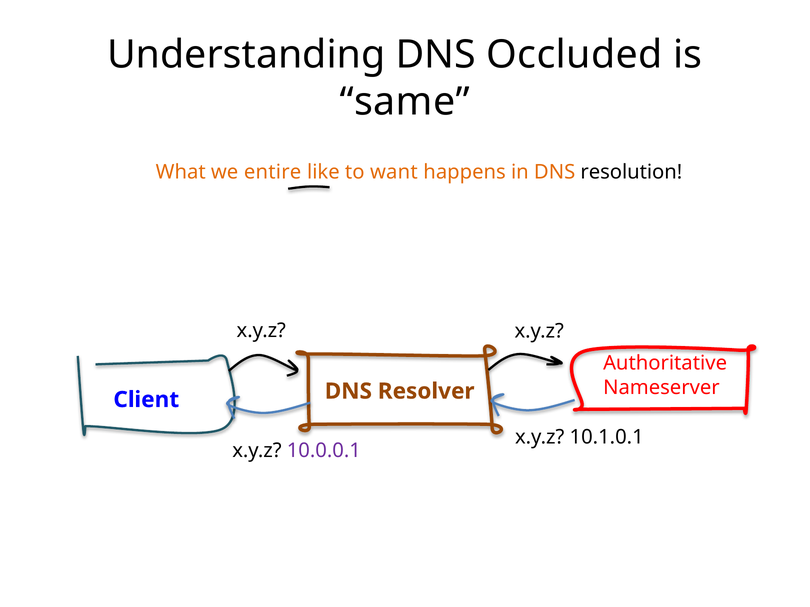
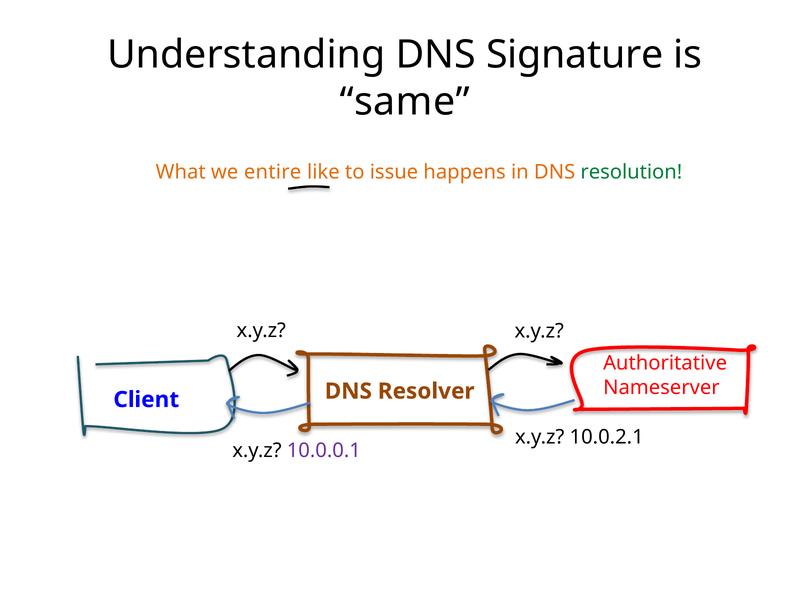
Occluded: Occluded -> Signature (575, 55)
want: want -> issue (394, 172)
resolution colour: black -> green (631, 172)
10.1.0.1: 10.1.0.1 -> 10.0.2.1 (607, 437)
